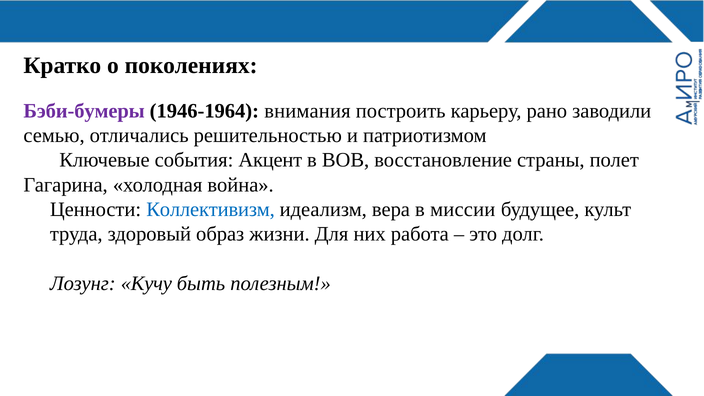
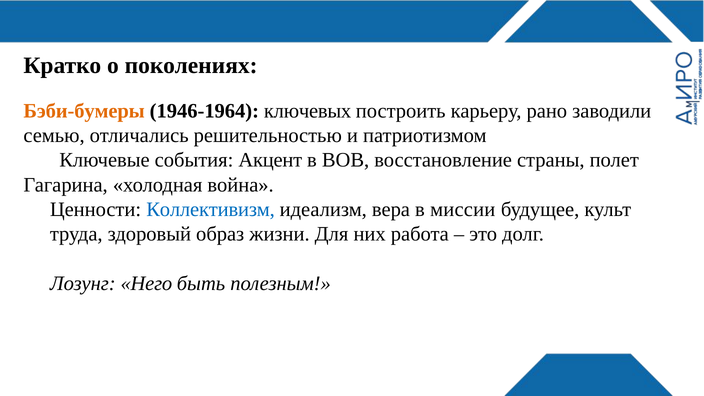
Бэби-бумеры colour: purple -> orange (84, 111)
внимания: внимания -> ключевых (308, 111)
Кучу: Кучу -> Него (146, 283)
